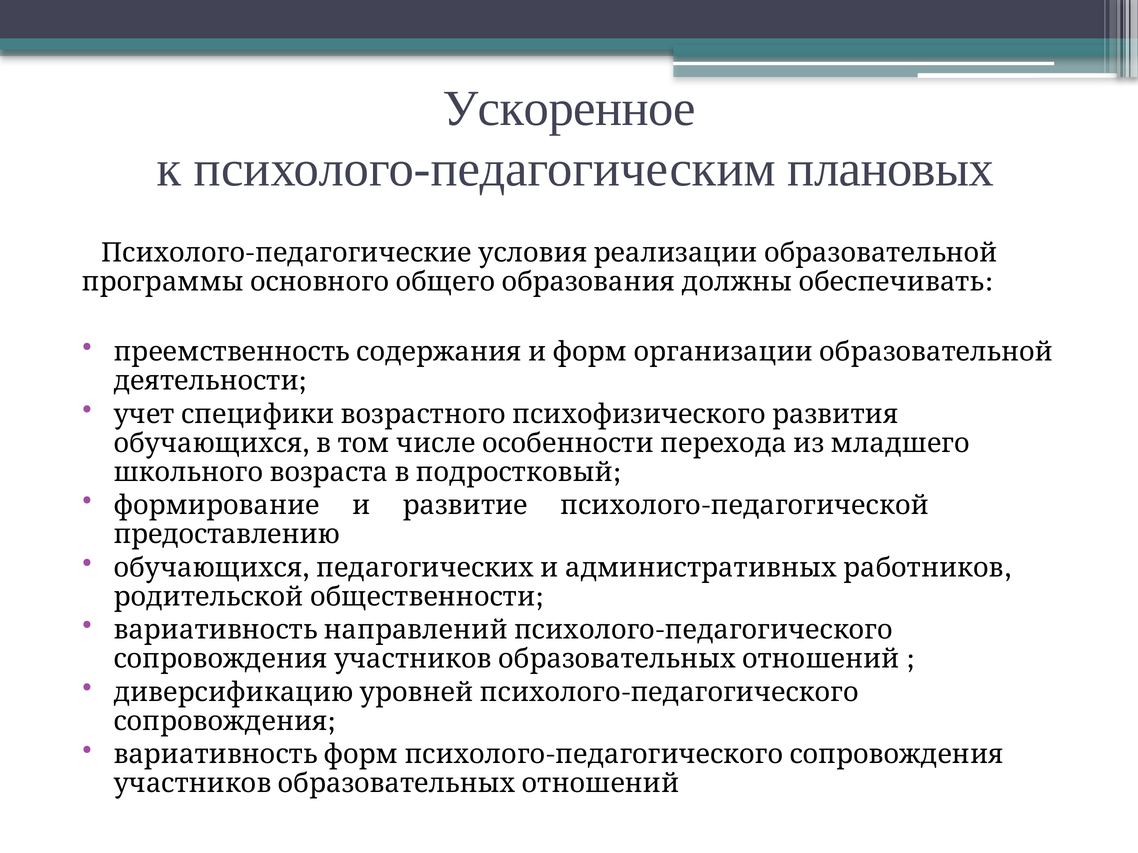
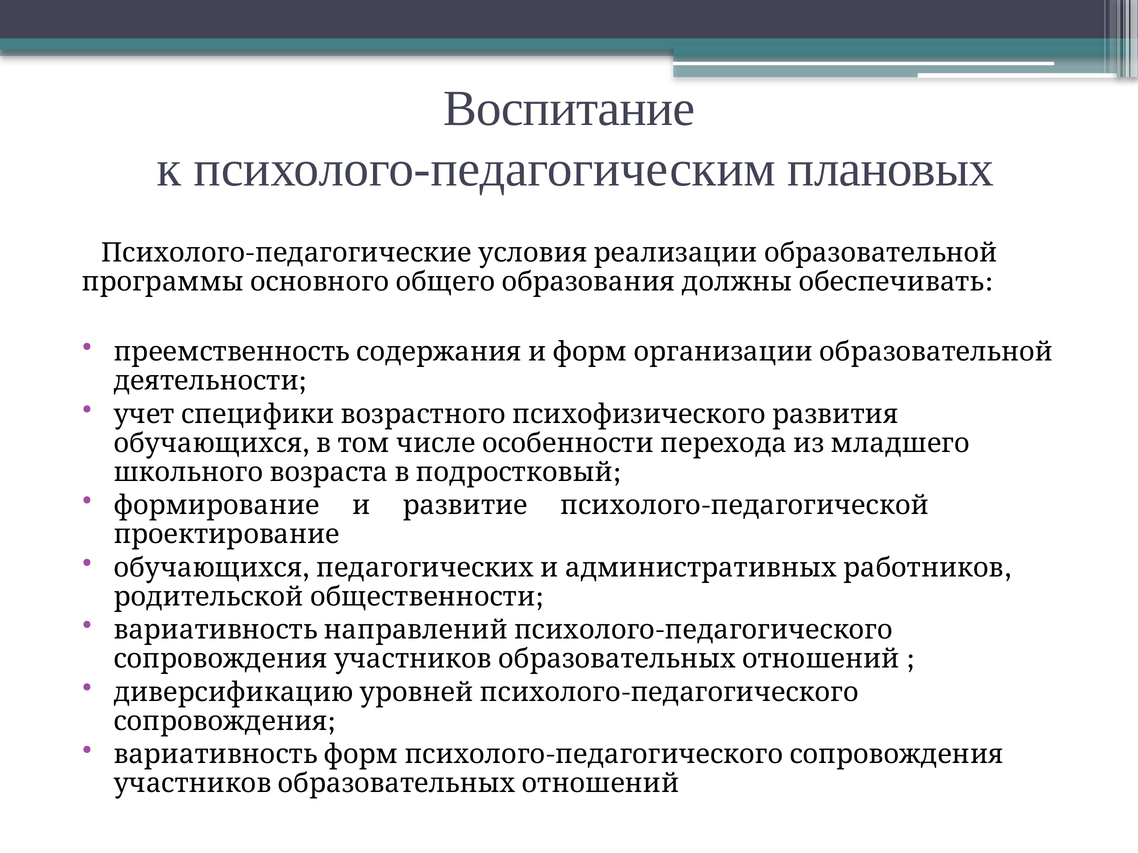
Ускоренное: Ускоренное -> Воспитание (569, 109)
предоставлению: предоставлению -> проектирование (227, 535)
